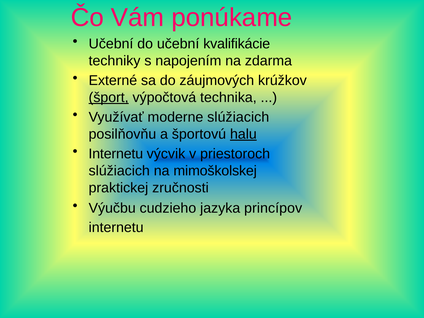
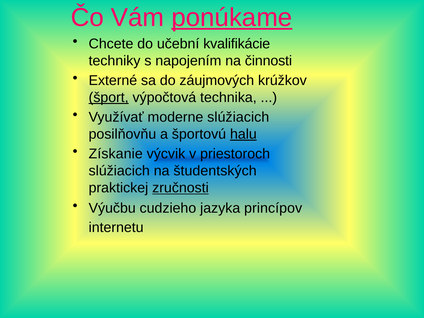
ponúkame underline: none -> present (232, 18)
Učební: Učební -> Chcete (111, 44)
zdarma: zdarma -> činnosti (269, 61)
Internetu: Internetu -> Získanie (116, 154)
mimoškolskej: mimoškolskej -> študentských (215, 171)
zručnosti underline: none -> present (180, 188)
